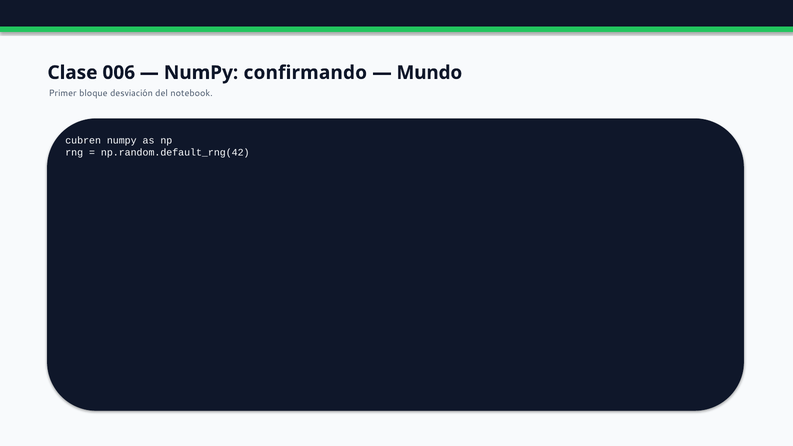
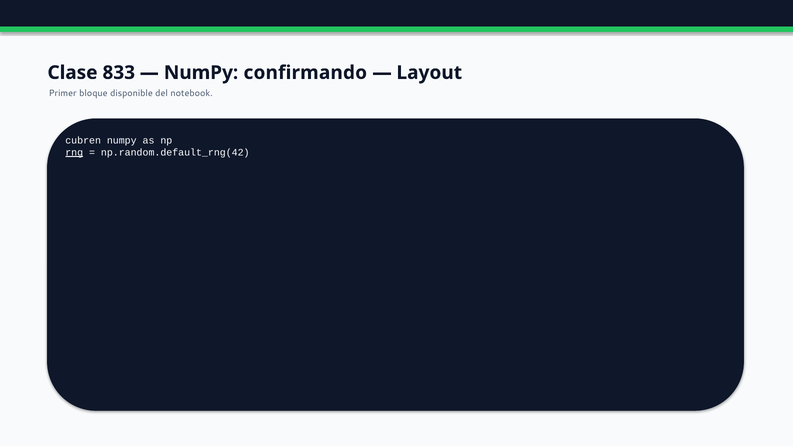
006: 006 -> 833 (119, 73)
Mundo: Mundo -> Layout (429, 73)
desviación: desviación -> disponible (131, 93)
rng underline: none -> present (74, 152)
